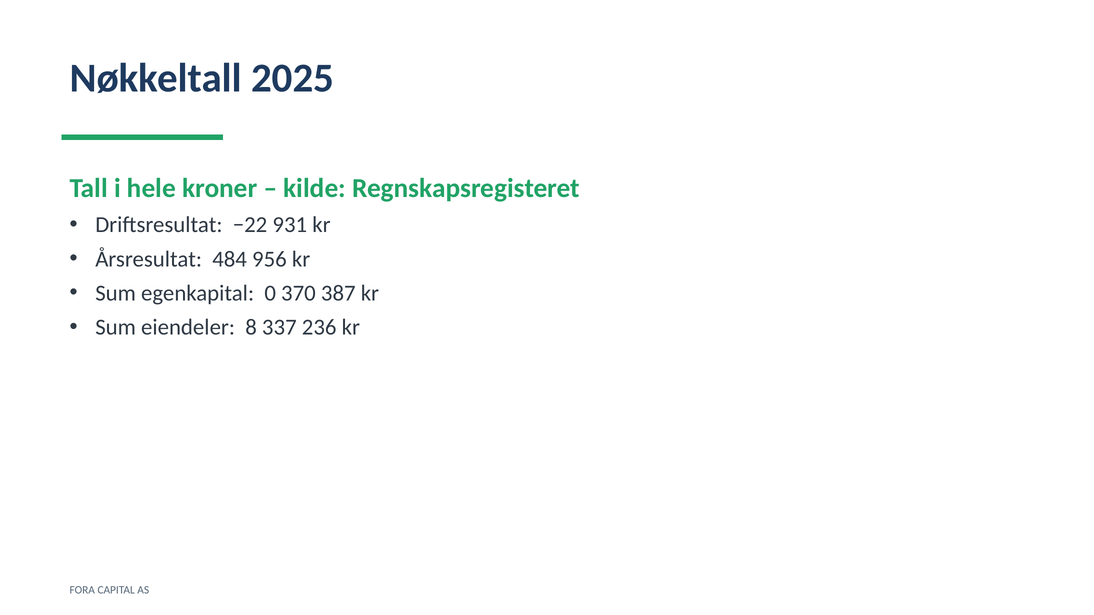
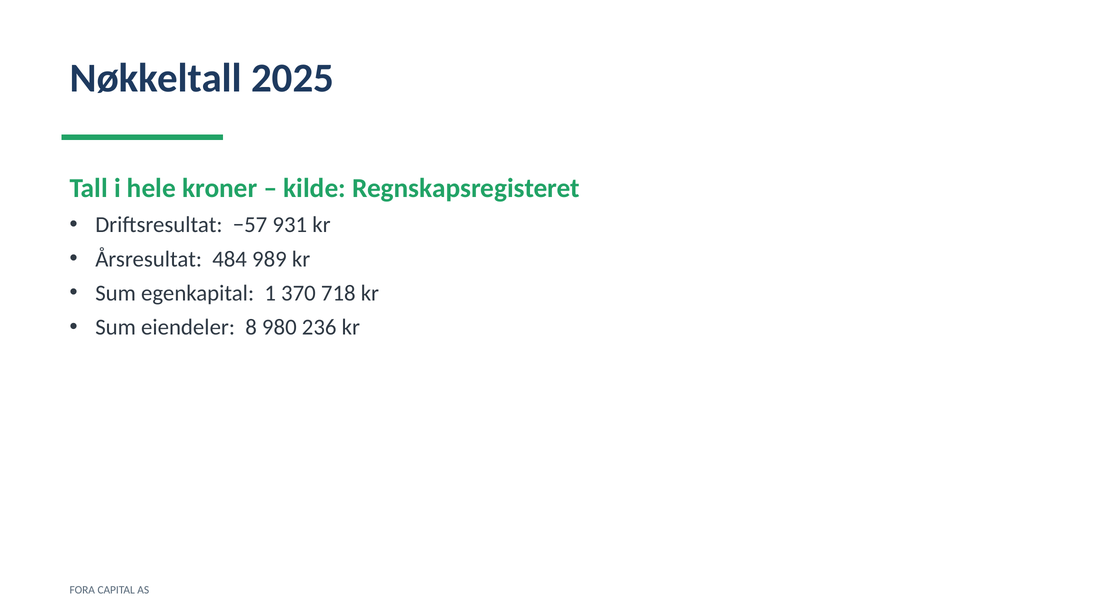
−22: −22 -> −57 (250, 225)
956: 956 -> 989 (269, 259)
0: 0 -> 1 (270, 293)
387: 387 -> 718 (338, 293)
337: 337 -> 980 (279, 328)
